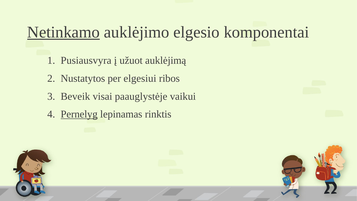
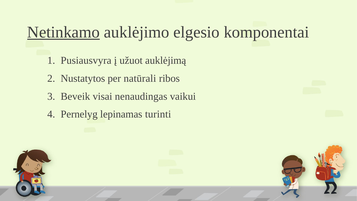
elgesiui: elgesiui -> natūrali (140, 78)
paauglystėje: paauglystėje -> nenaudingas (141, 96)
Pernelyg underline: present -> none (79, 114)
rinktis: rinktis -> turinti (158, 114)
